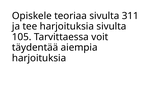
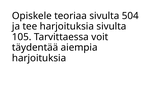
311: 311 -> 504 (130, 16)
